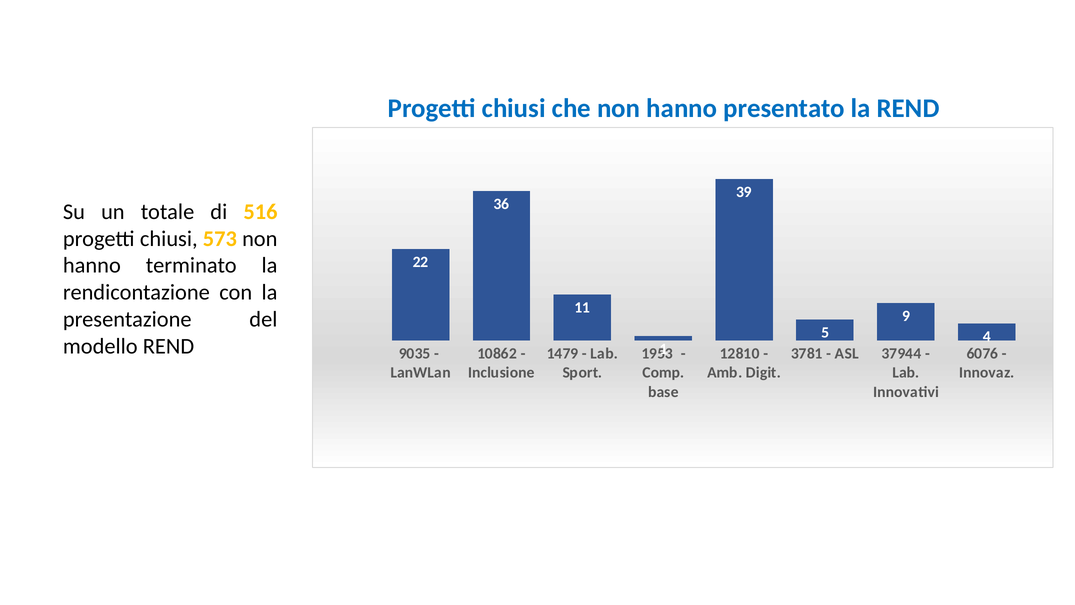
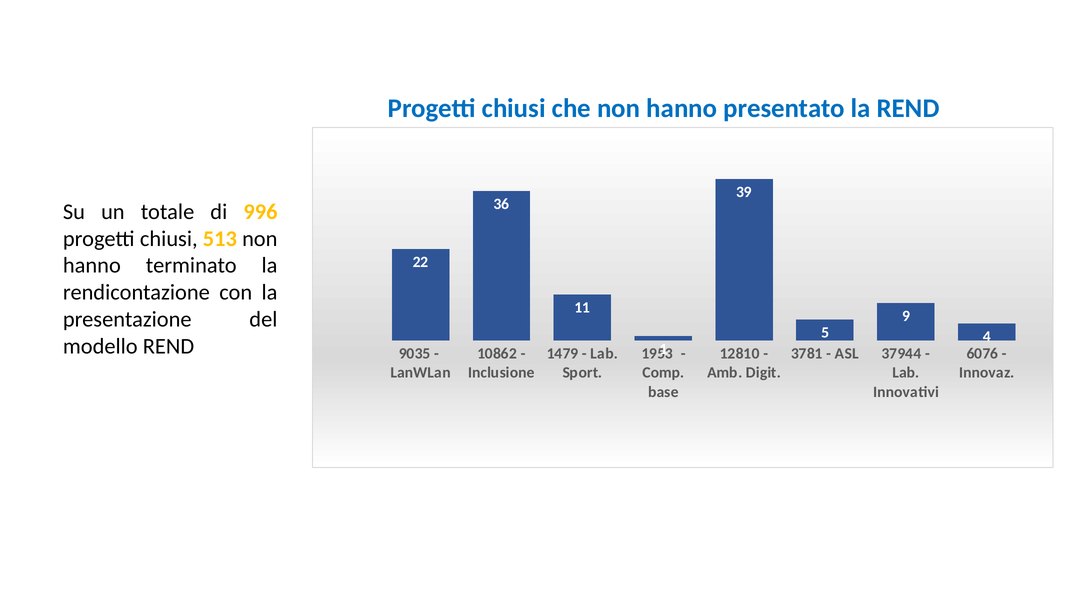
516: 516 -> 996 (261, 212)
573: 573 -> 513 (220, 239)
